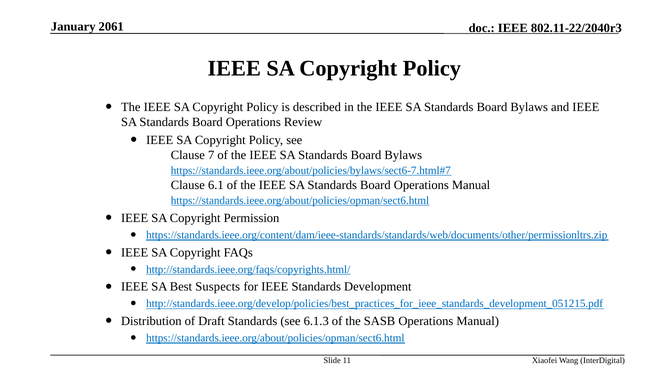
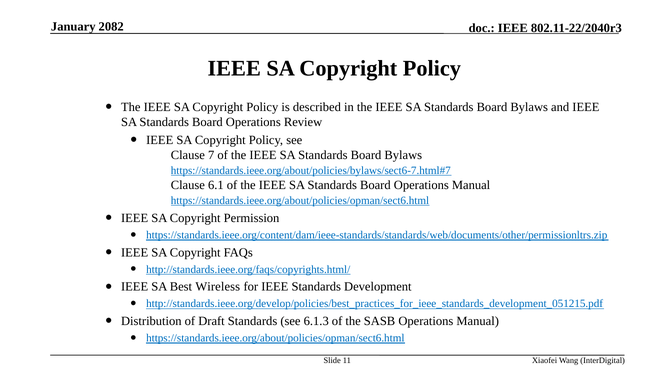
2061: 2061 -> 2082 (111, 27)
Suspects: Suspects -> Wireless (218, 287)
